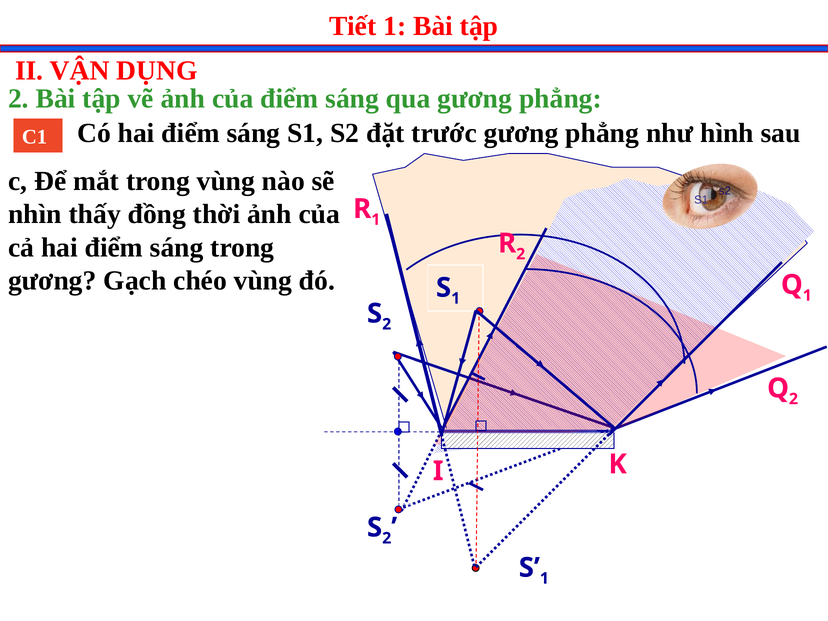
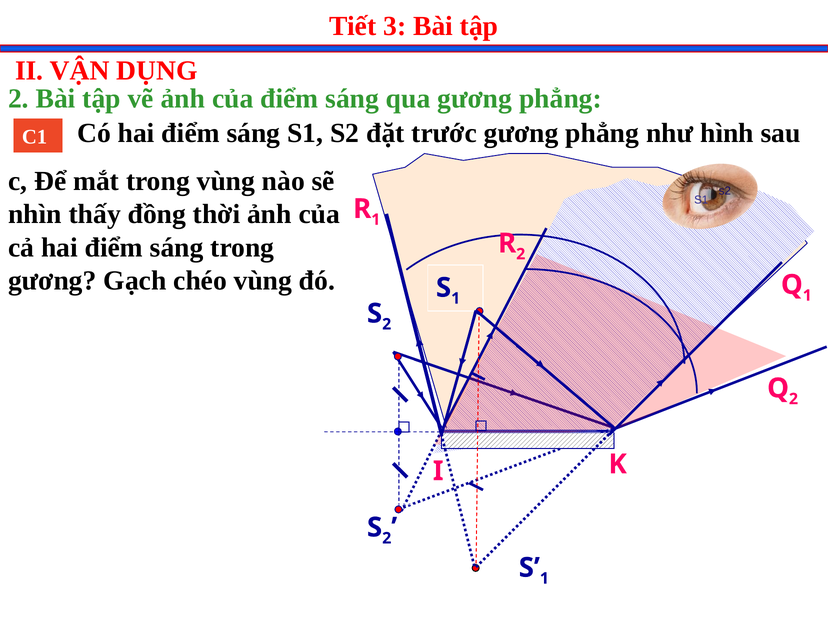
Tiết 1: 1 -> 3 (395, 26)
